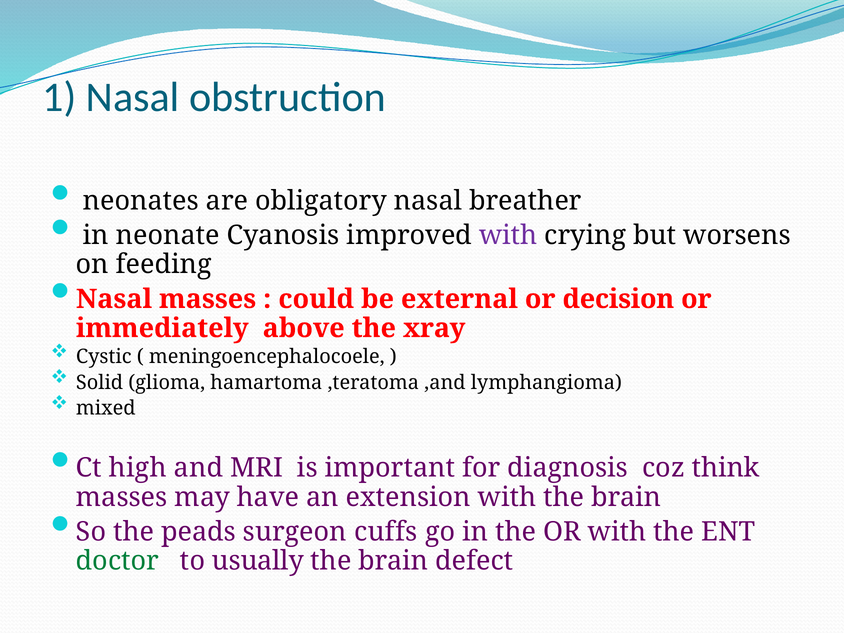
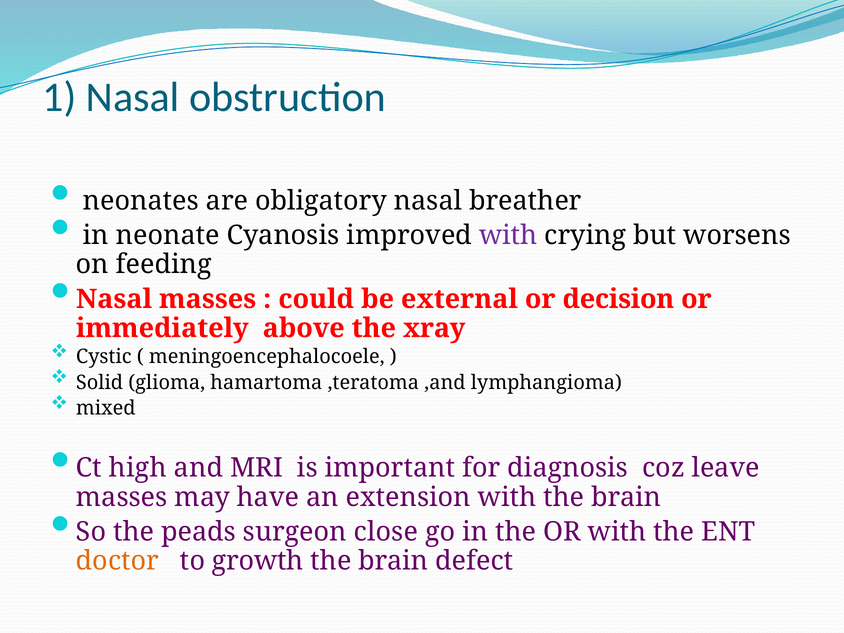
think: think -> leave (726, 468)
cuffs: cuffs -> close (386, 532)
doctor colour: green -> orange (117, 561)
usually: usually -> growth (258, 561)
